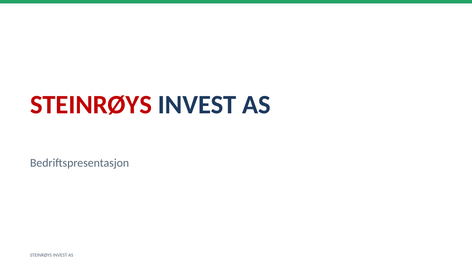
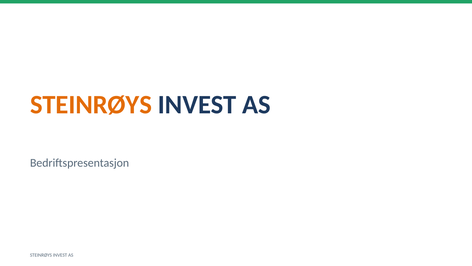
STEINRØYS colour: red -> orange (91, 105)
